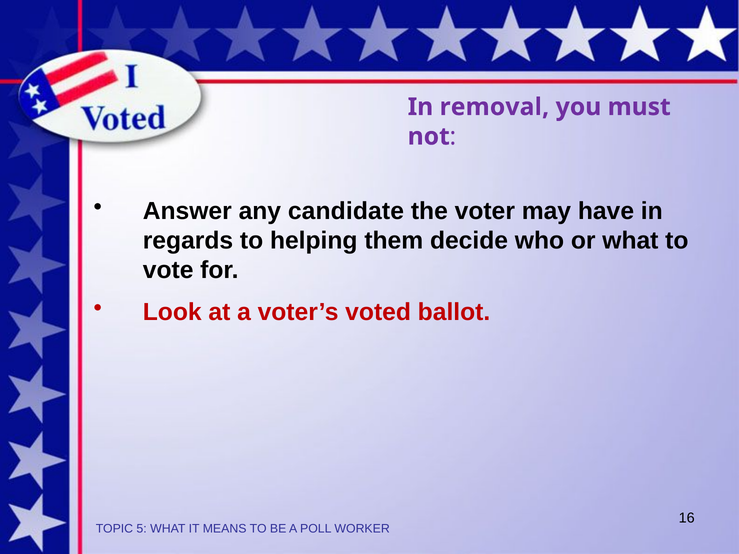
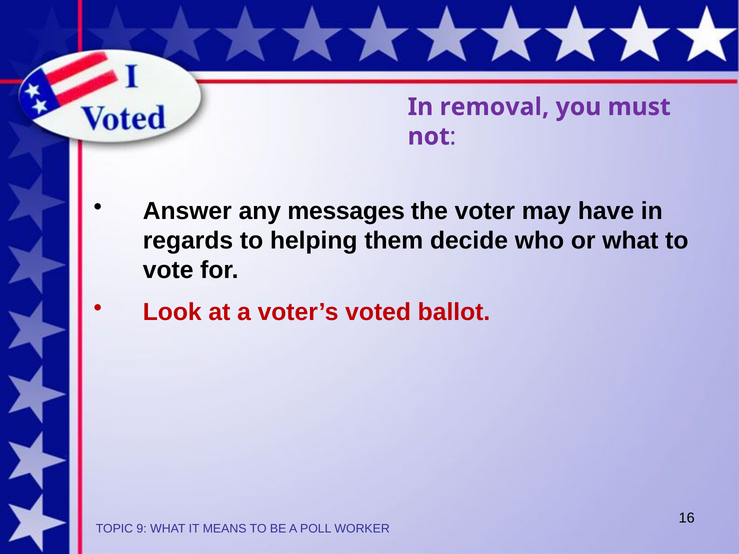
candidate: candidate -> messages (346, 211)
5: 5 -> 9 (142, 529)
